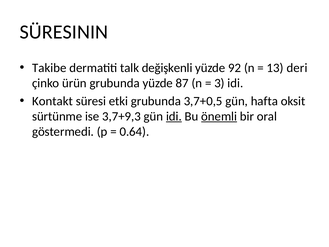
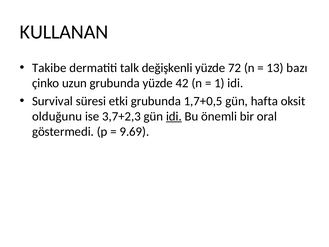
SÜRESININ: SÜRESININ -> KULLANAN (64, 32)
92: 92 -> 72 (235, 68)
deri: deri -> bazı (297, 68)
ürün: ürün -> uzun (74, 83)
87: 87 -> 42 (182, 83)
3: 3 -> 1 (219, 83)
Kontakt: Kontakt -> Survival (52, 101)
3,7+0,5: 3,7+0,5 -> 1,7+0,5 (203, 101)
sürtünme: sürtünme -> olduğunu (57, 116)
3,7+9,3: 3,7+9,3 -> 3,7+2,3 (122, 116)
önemli underline: present -> none (219, 116)
0.64: 0.64 -> 9.69 (134, 132)
